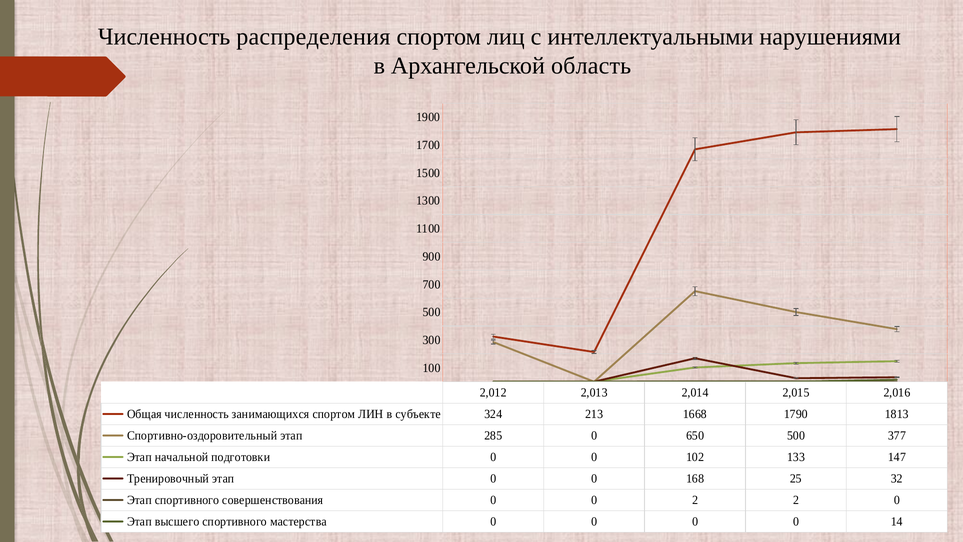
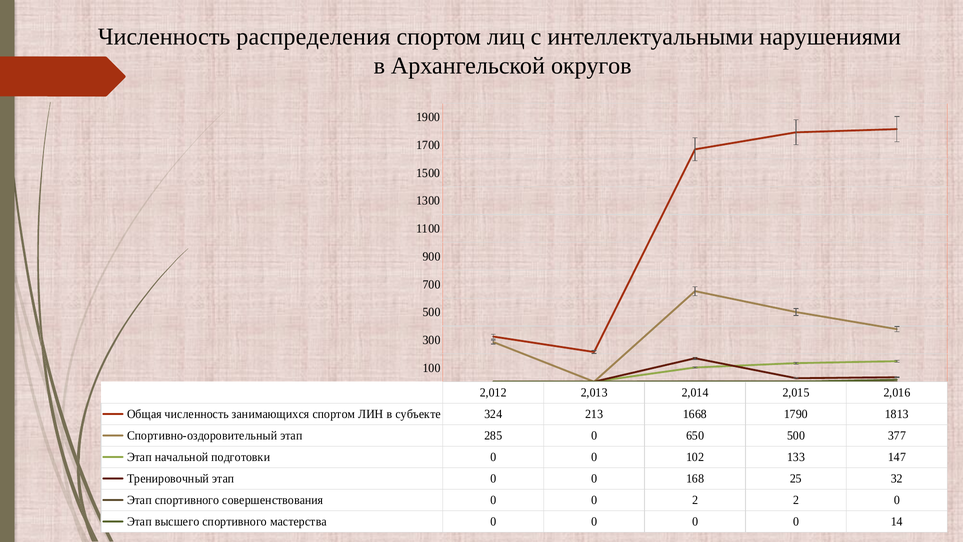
область: область -> округов (591, 66)
